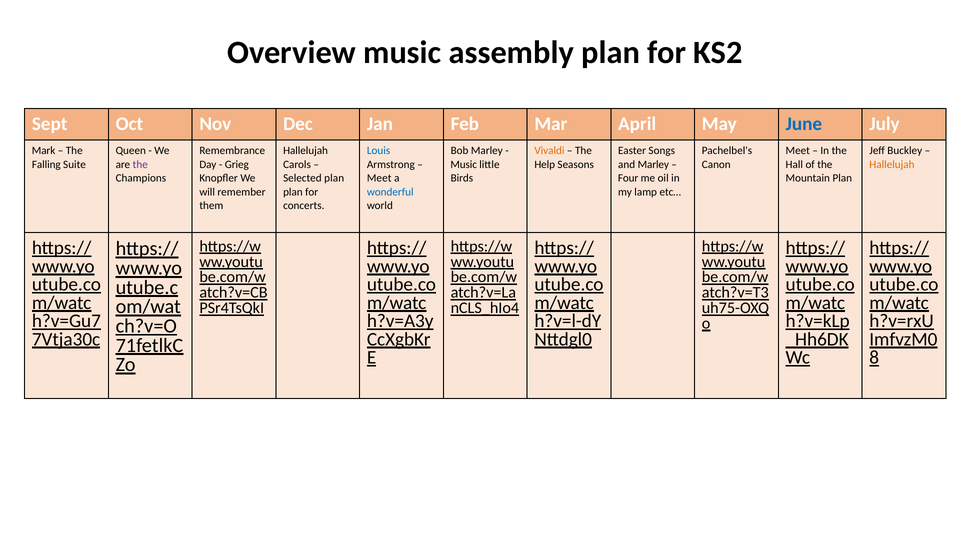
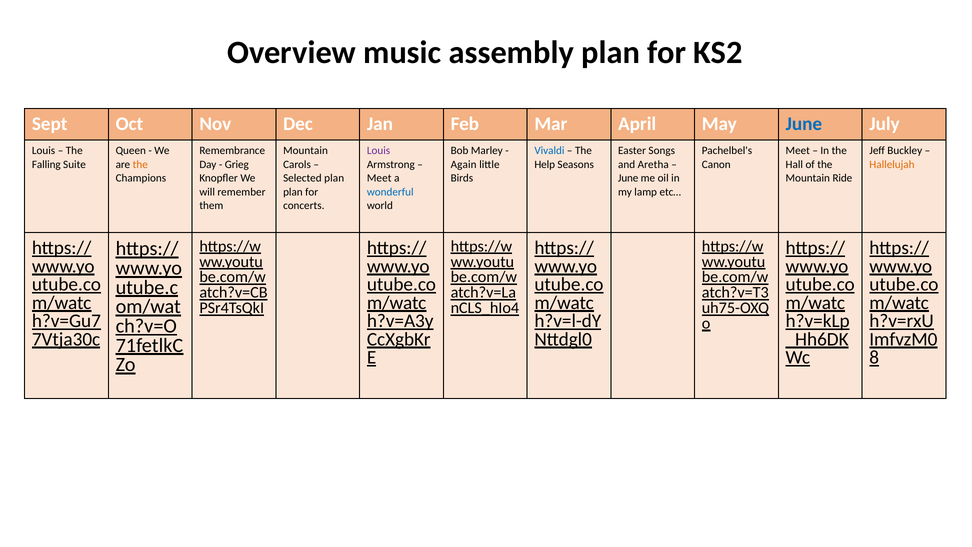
Mark: Mark -> Louis (44, 151)
Hallelujah: Hallelujah -> Mountain (306, 151)
Louis colour: blue -> purple (379, 151)
Vivaldi colour: orange -> blue (549, 151)
the colour: purple -> orange (140, 164)
Music: Music -> Again (464, 164)
and Marley: Marley -> Aretha (653, 164)
Four: Four -> June (628, 178)
Mountain Plan: Plan -> Ride (842, 178)
